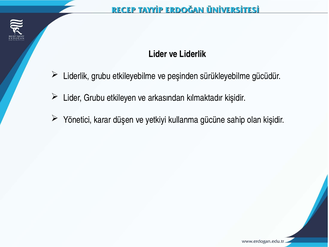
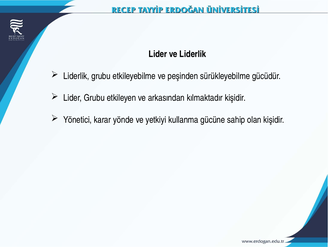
düşen: düşen -> yönde (123, 120)
